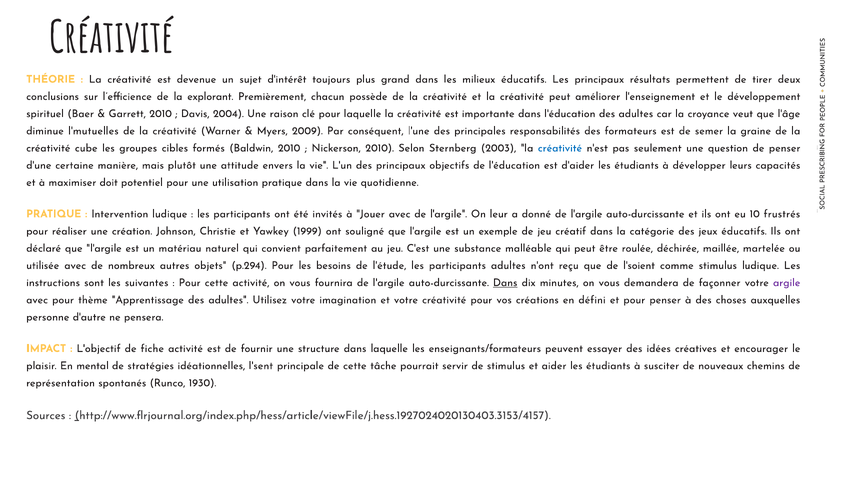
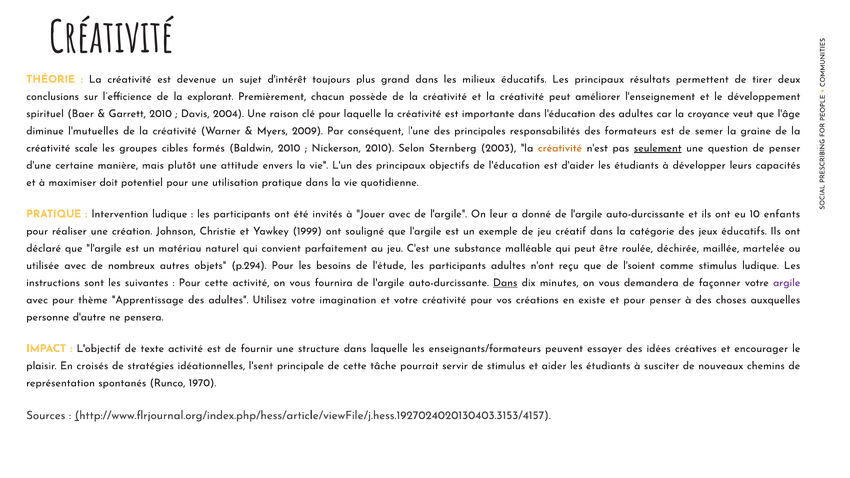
cube: cube -> scale (86, 148)
créativité colour: blue -> orange (560, 148)
seulement underline: none -> present (658, 148)
frustrés: frustrés -> enfants (782, 214)
défini: défini -> existe (592, 300)
fiche: fiche -> texte (152, 349)
mental: mental -> croisés (92, 366)
1930: 1930 -> 1970 (202, 383)
